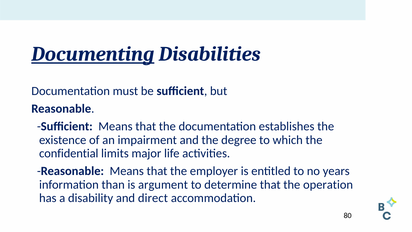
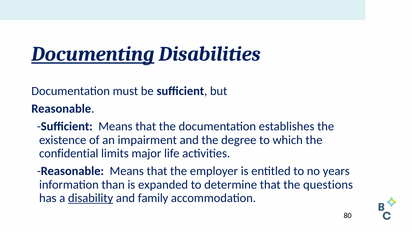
argument: argument -> expanded (163, 184)
operation: operation -> questions (328, 184)
disability underline: none -> present (91, 198)
direct: direct -> family (153, 198)
